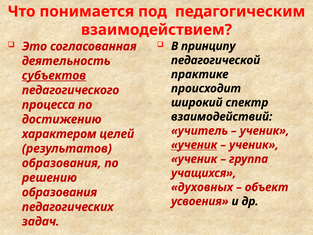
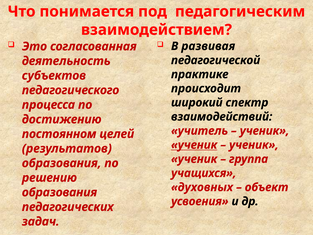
принципу: принципу -> развивая (208, 46)
субъектов underline: present -> none (54, 76)
характером: характером -> постоянном (59, 134)
